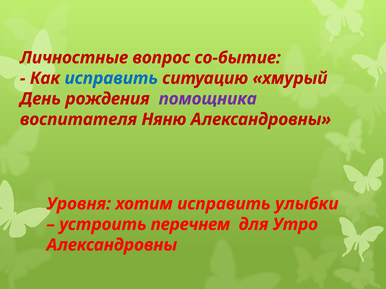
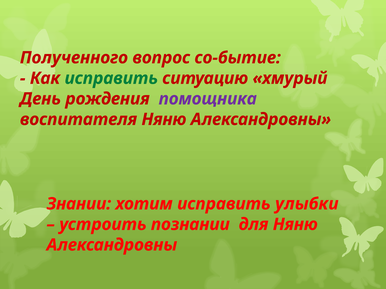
Личностные: Личностные -> Полученного (74, 58)
исправить colour: blue -> green (111, 78)
Уровня: Уровня -> Знании (79, 204)
перечнем: перечнем -> познании (190, 225)
для Утро: Утро -> Няню (295, 225)
